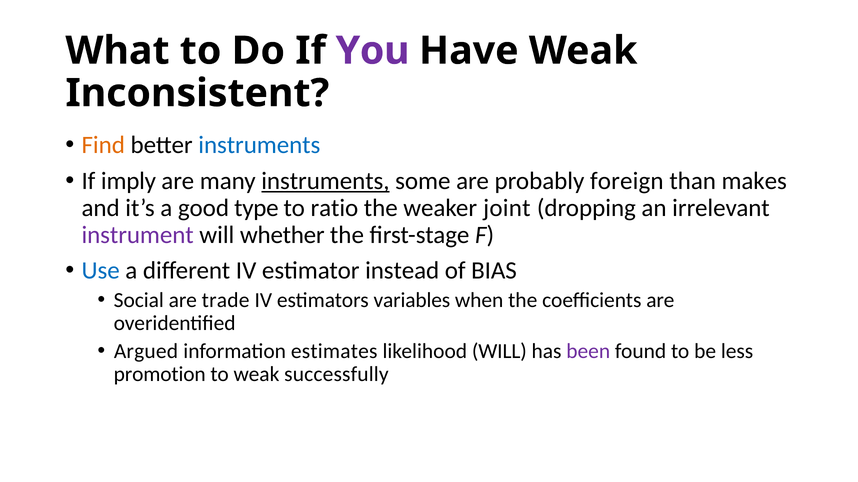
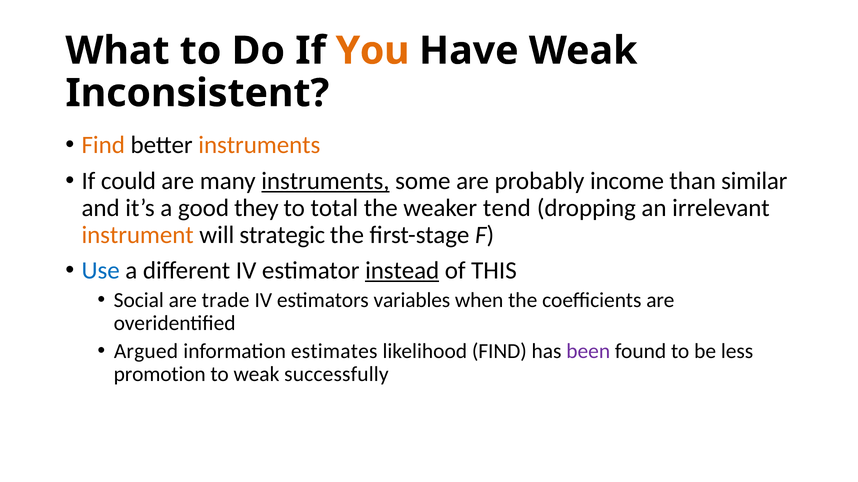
You colour: purple -> orange (373, 51)
instruments colour: blue -> orange (259, 145)
imply: imply -> could (128, 181)
foreign: foreign -> income (627, 181)
makes: makes -> similar (754, 181)
type: type -> they (256, 208)
ratio: ratio -> total (334, 208)
joint: joint -> tend (507, 208)
instrument colour: purple -> orange (138, 235)
whether: whether -> strategic (282, 235)
instead underline: none -> present (402, 271)
BIAS: BIAS -> THIS (494, 271)
likelihood WILL: WILL -> FIND (499, 351)
